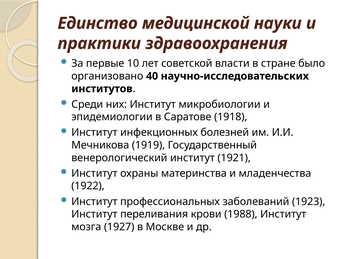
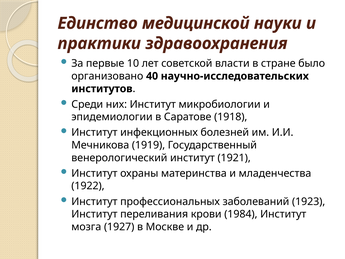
1988: 1988 -> 1984 (241, 214)
